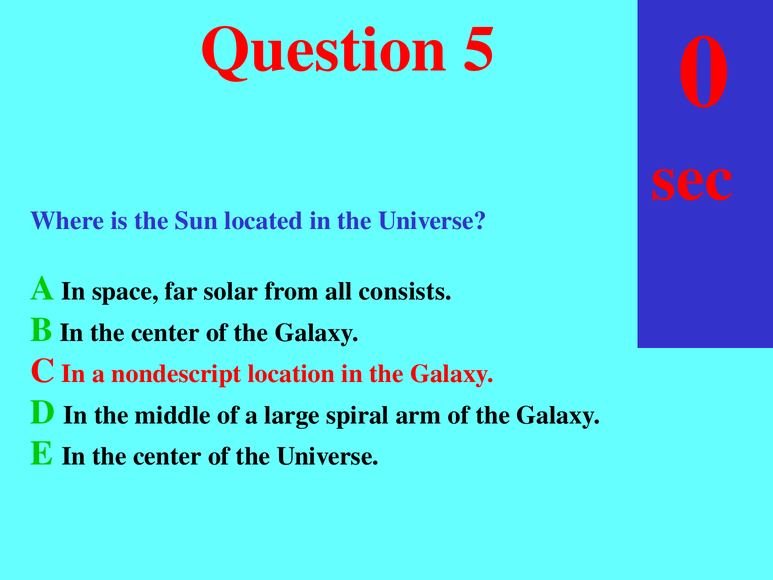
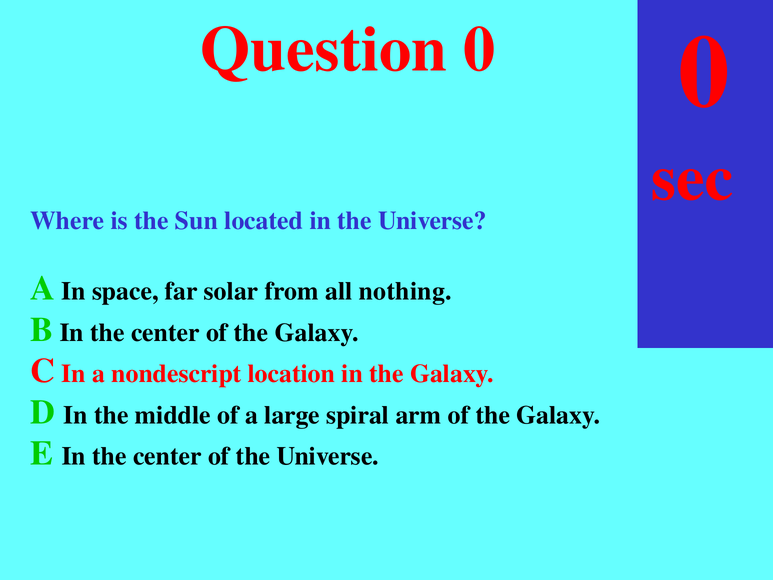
Question 5: 5 -> 0 (479, 50)
consists: consists -> nothing (405, 291)
